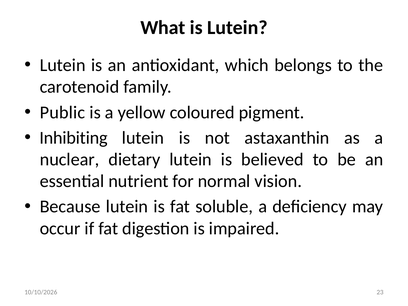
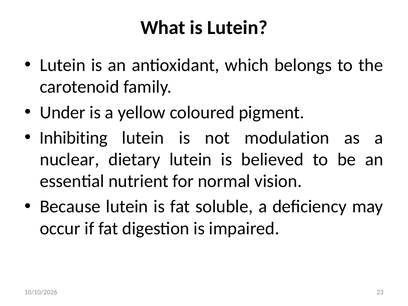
Public: Public -> Under (63, 112)
astaxanthin: astaxanthin -> modulation (287, 138)
